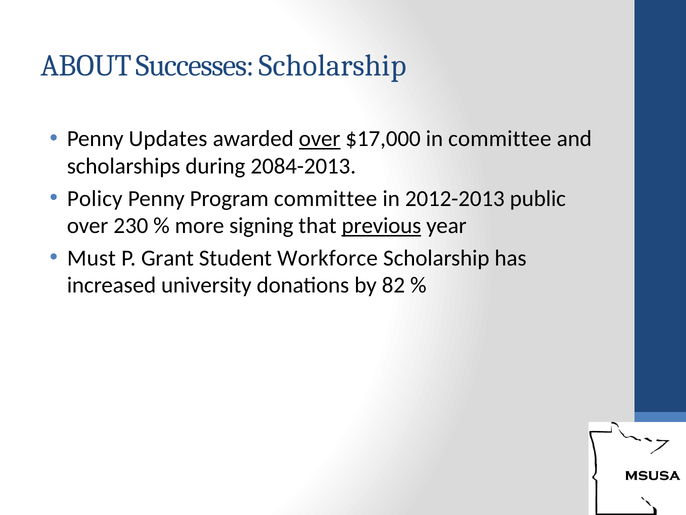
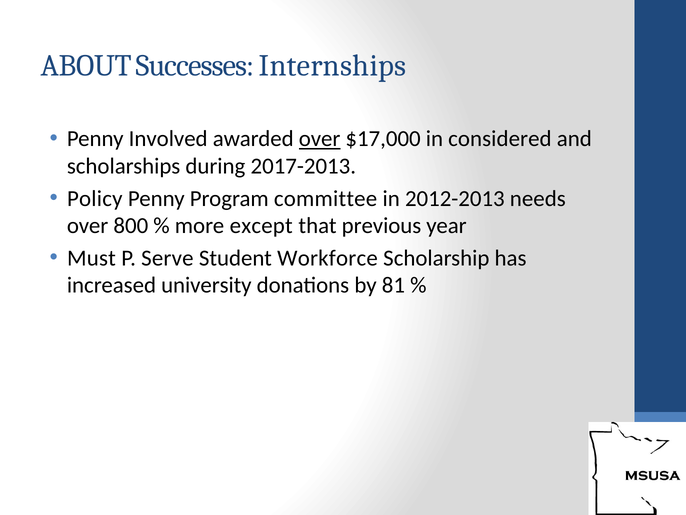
Successes Scholarship: Scholarship -> Internships (333, 66)
Updates: Updates -> Involved (168, 139)
in committee: committee -> considered (500, 139)
2084-2013: 2084-2013 -> 2017-2013 (303, 166)
public: public -> needs (538, 198)
230: 230 -> 800 (131, 226)
signing: signing -> except (261, 226)
previous underline: present -> none (381, 226)
Grant: Grant -> Serve (167, 258)
82: 82 -> 81 (393, 285)
